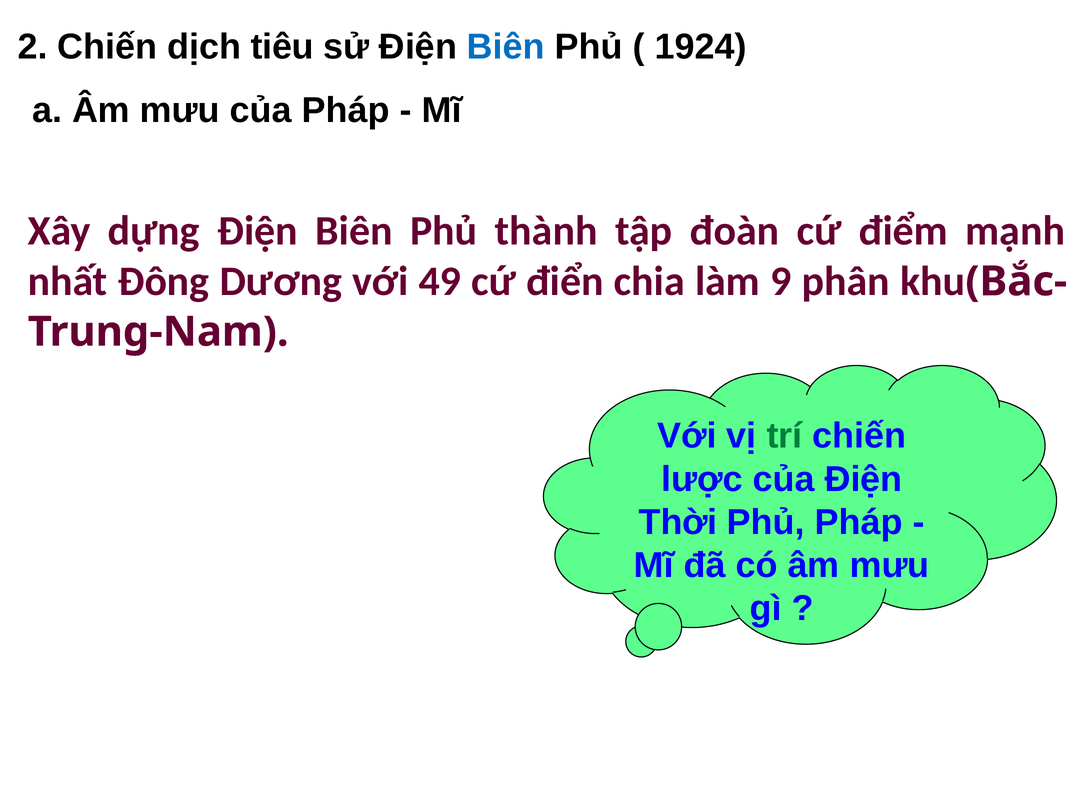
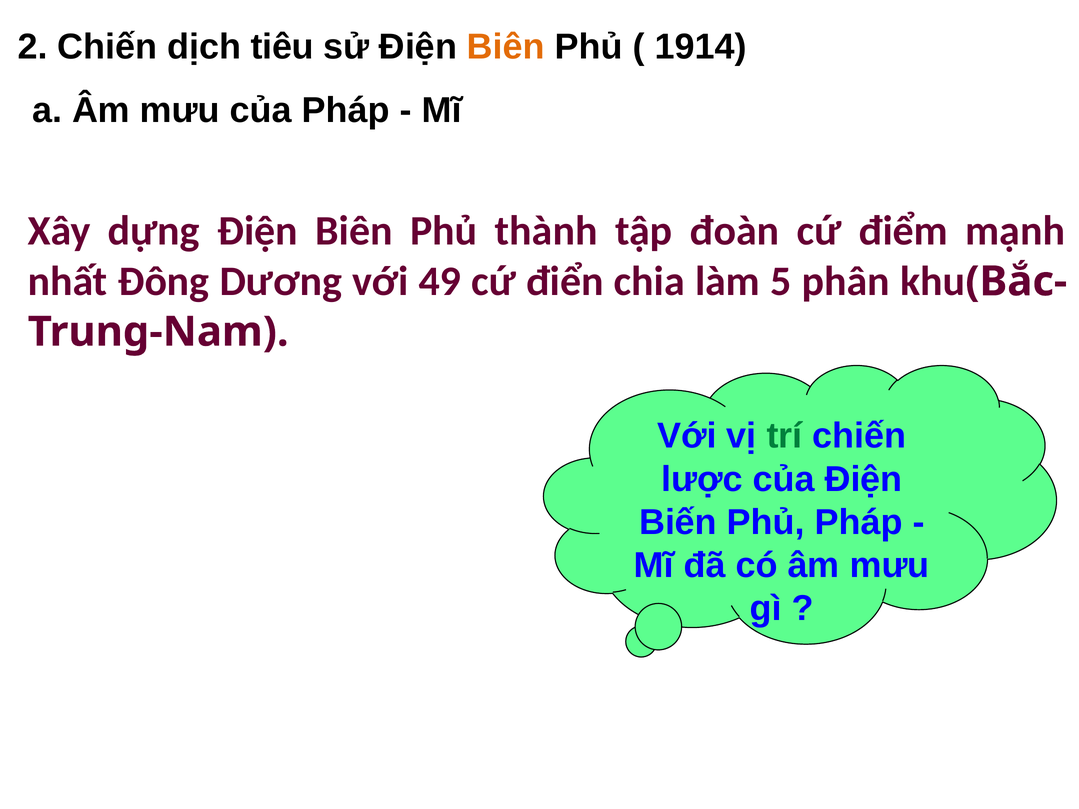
Biên colour: blue -> orange (506, 47)
1924: 1924 -> 1914 (701, 47)
9: 9 -> 5 (781, 282)
Thời: Thời -> Biến (678, 522)
